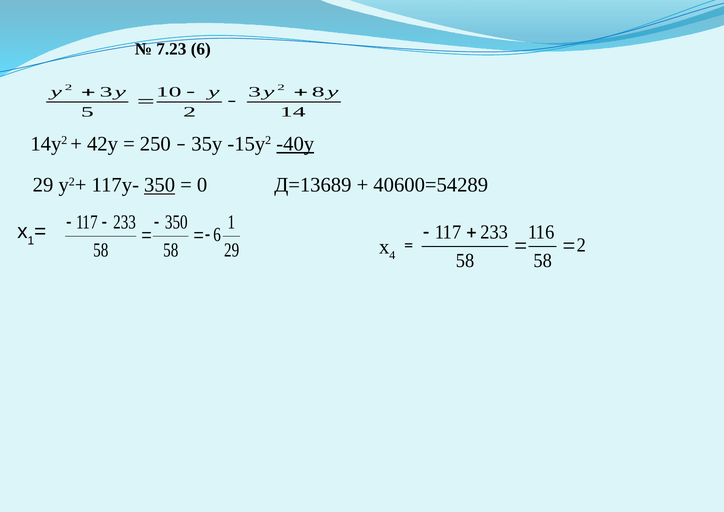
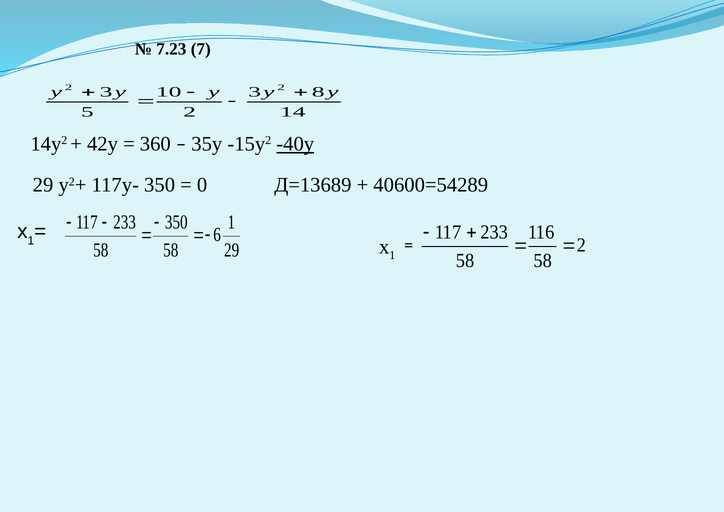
7.23 6: 6 -> 7 (201, 49)
250: 250 -> 360 (155, 144)
350 underline: present -> none (160, 185)
4: 4 -> 1 (392, 255)
